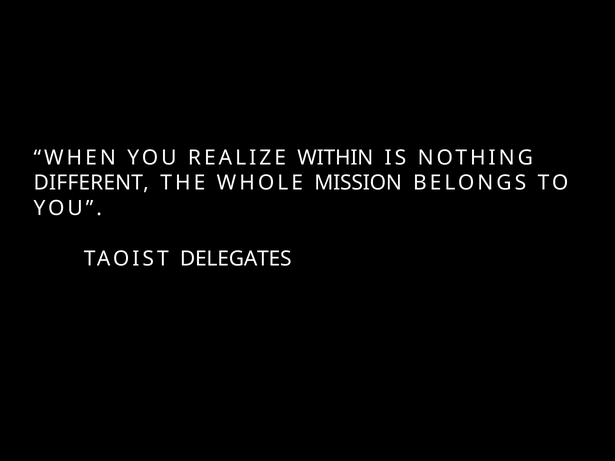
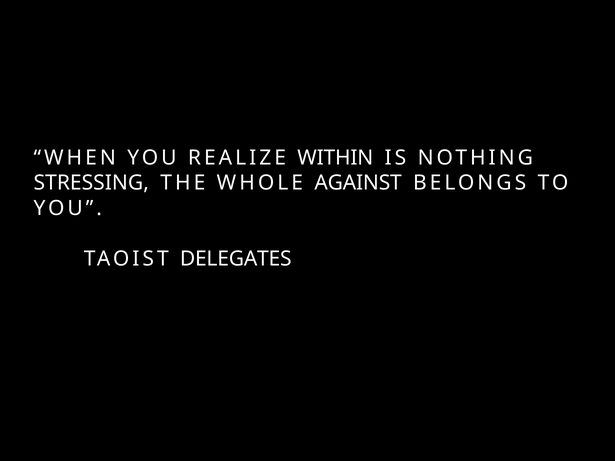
DIFFERENT: DIFFERENT -> STRESSING (91, 183)
MISSION: MISSION -> AGAINST (358, 183)
